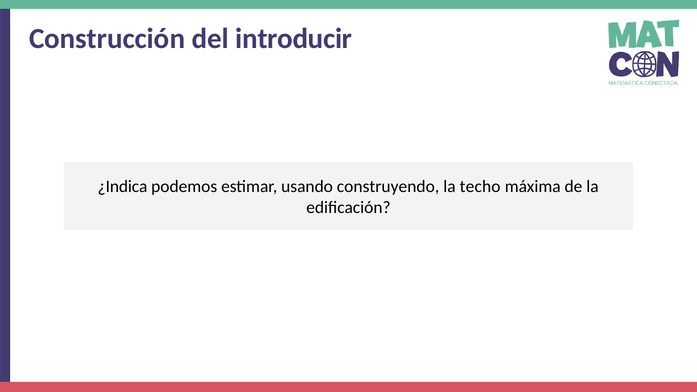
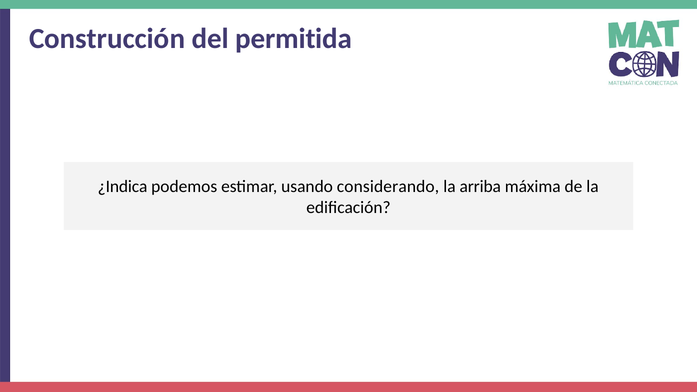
introducir: introducir -> permitida (294, 39)
construyendo: construyendo -> considerando (388, 187)
techo: techo -> arriba (480, 187)
